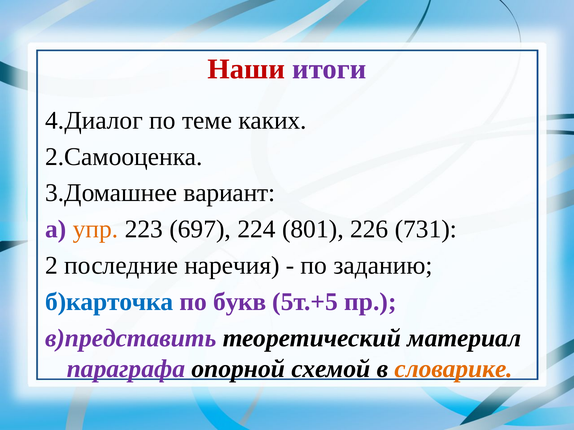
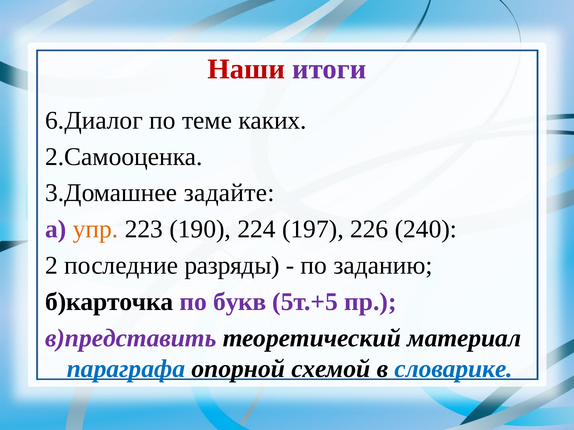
4.Диалог: 4.Диалог -> 6.Диалог (94, 120)
вариант: вариант -> задайте (229, 193)
697: 697 -> 190 (200, 229)
801: 801 -> 197 (313, 229)
731: 731 -> 240 (426, 229)
наречия: наречия -> разряды (232, 266)
б)карточка colour: blue -> black (109, 302)
параграфа colour: purple -> blue (126, 369)
словарике colour: orange -> blue (454, 369)
